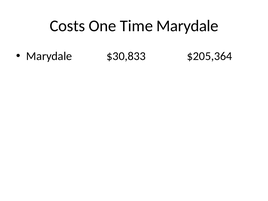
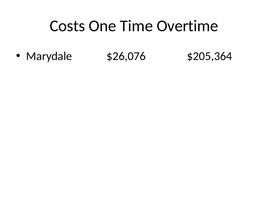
Time Marydale: Marydale -> Overtime (187, 26)
$30,833: $30,833 -> $26,076 (126, 56)
